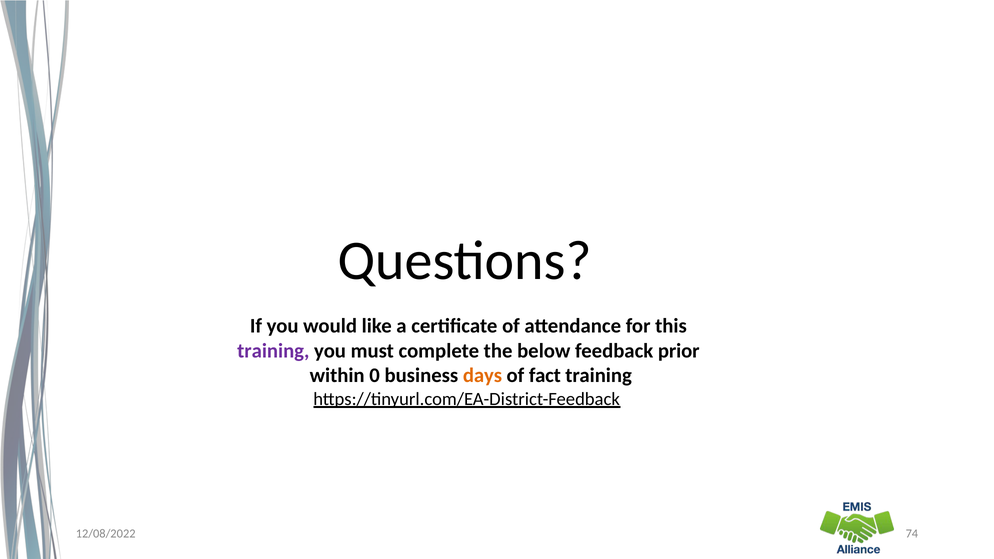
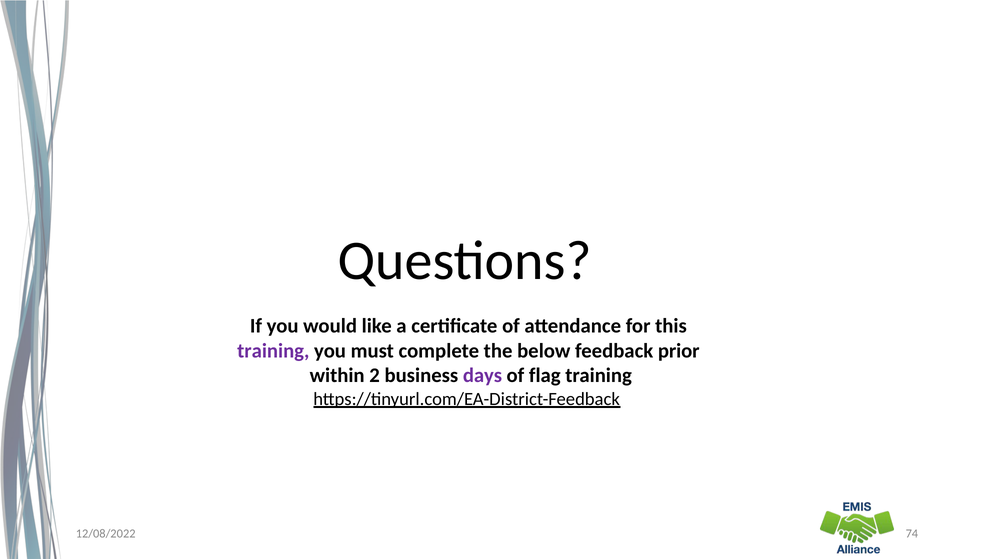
0: 0 -> 2 (375, 376)
days colour: orange -> purple (482, 376)
fact: fact -> flag (545, 376)
